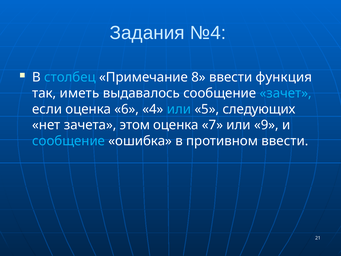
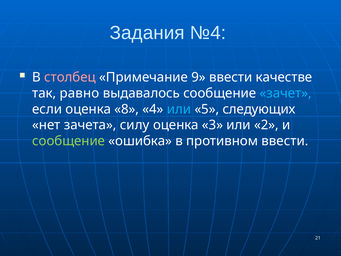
столбец colour: light blue -> pink (70, 77)
8: 8 -> 9 (199, 77)
функция: функция -> качестве (284, 77)
иметь: иметь -> равно (79, 93)
6: 6 -> 8 (127, 109)
этом: этом -> силу (135, 125)
7: 7 -> 3 (213, 125)
9: 9 -> 2 (266, 125)
сообщение colour: light blue -> light green (69, 141)
